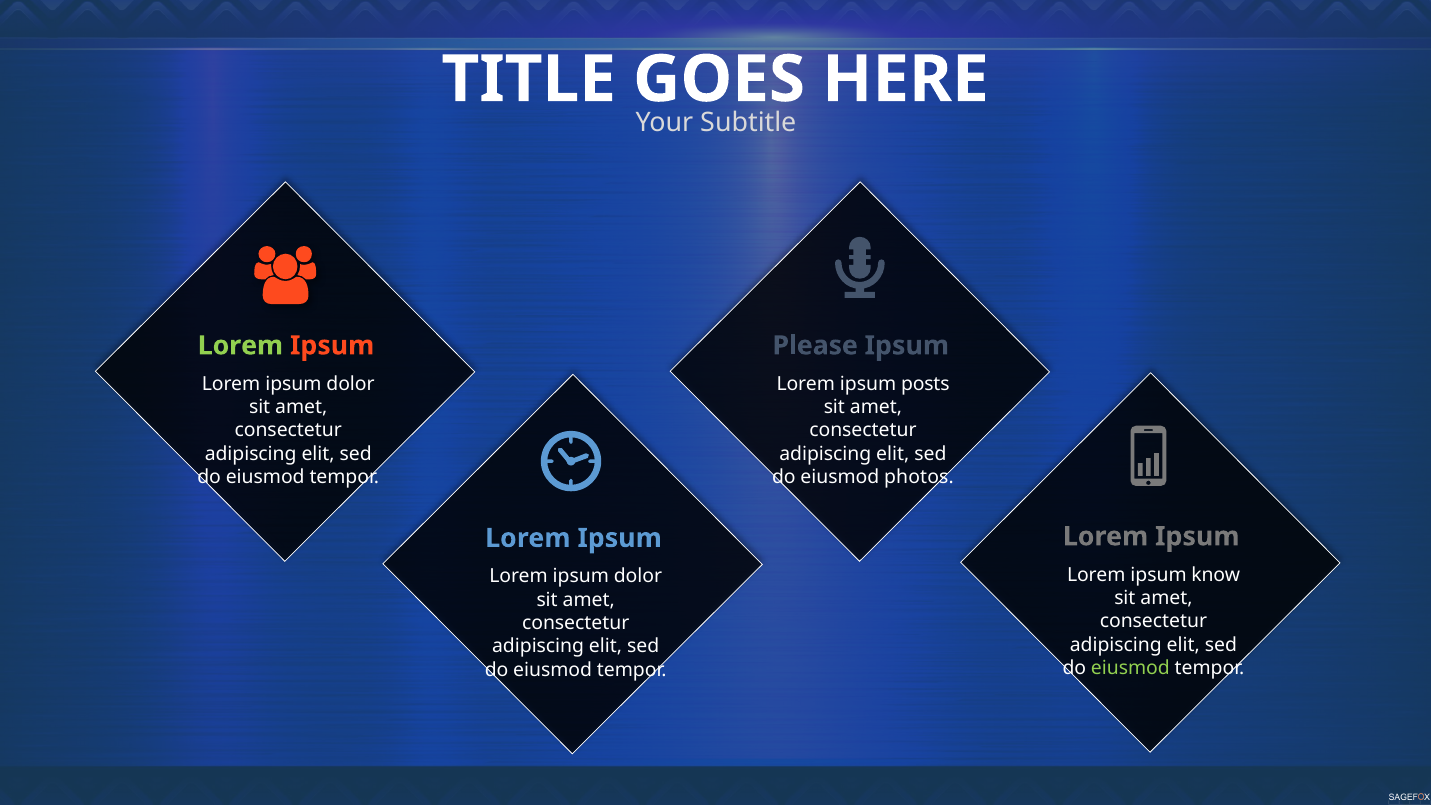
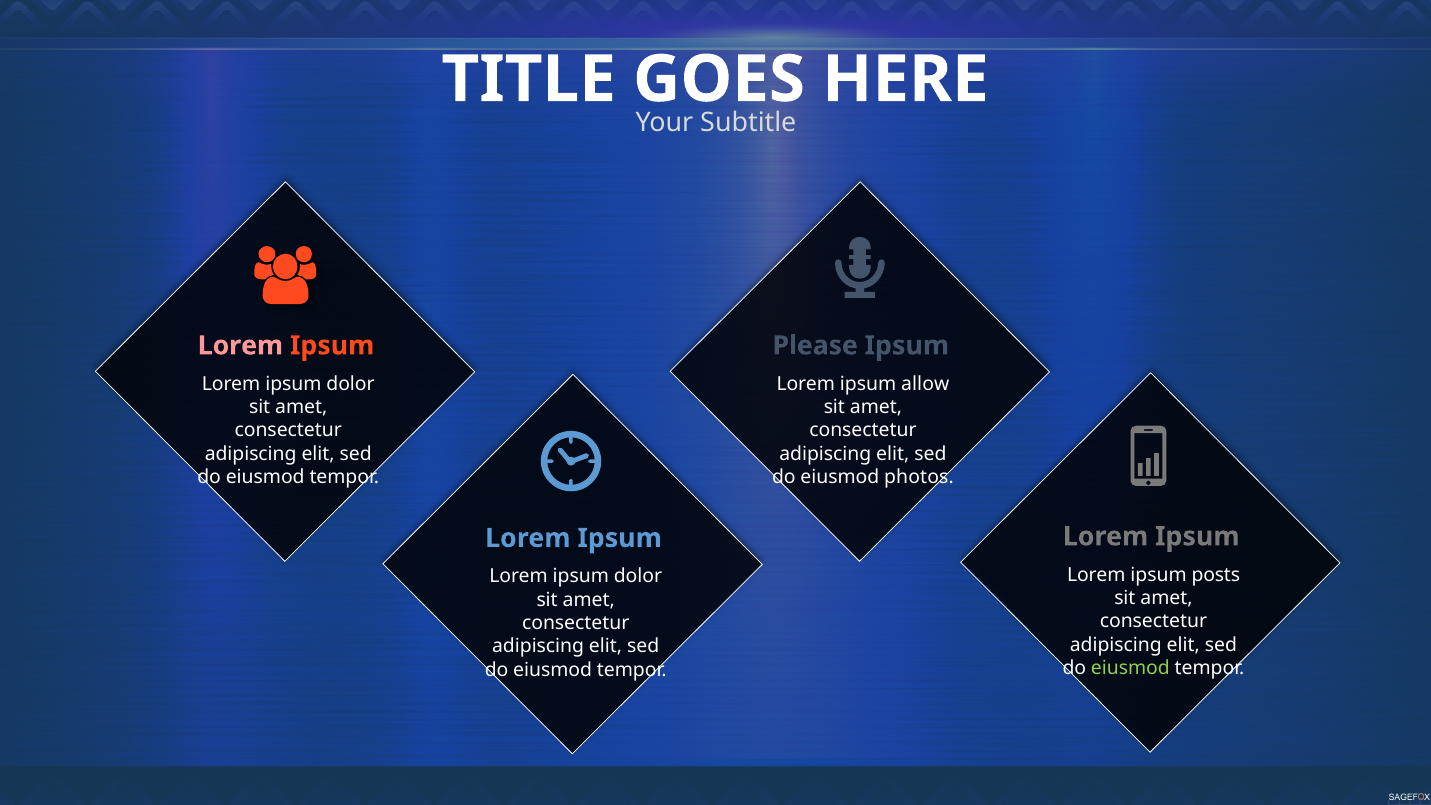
Lorem colour: light green -> pink (240, 346)
posts: posts -> allow (925, 384)
know: know -> posts (1216, 575)
